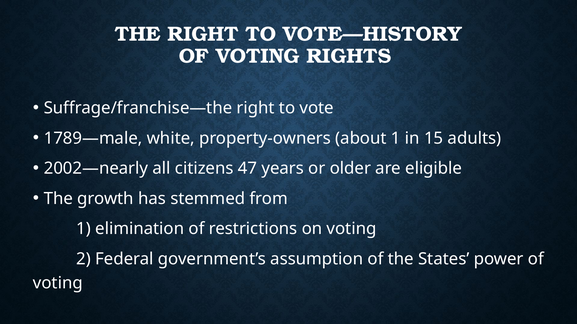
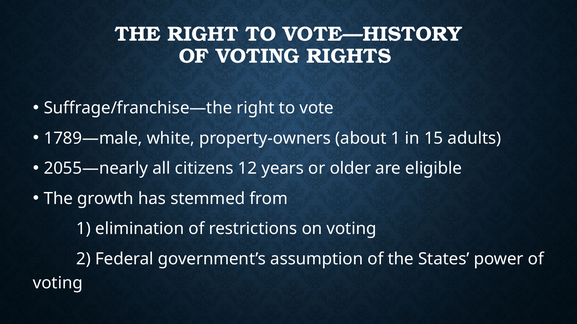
2002—nearly: 2002—nearly -> 2055—nearly (96, 169)
47: 47 -> 12 (248, 169)
